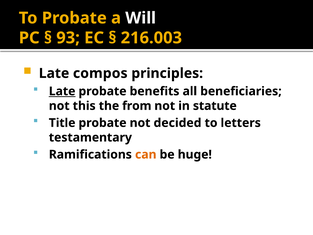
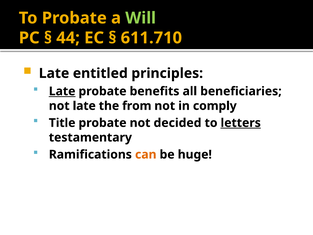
Will colour: white -> light green (141, 18)
93: 93 -> 44 (68, 38)
216.003: 216.003 -> 611.710 (151, 38)
compos: compos -> entitled (100, 73)
not this: this -> late (84, 106)
statute: statute -> comply (215, 106)
letters underline: none -> present (241, 123)
